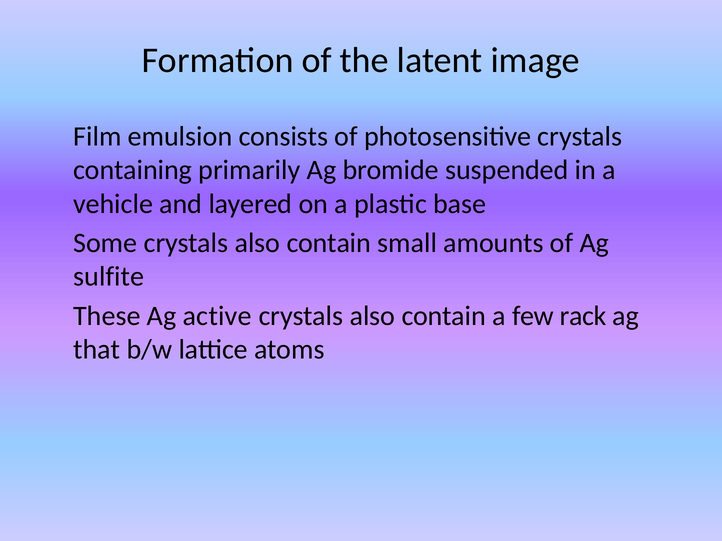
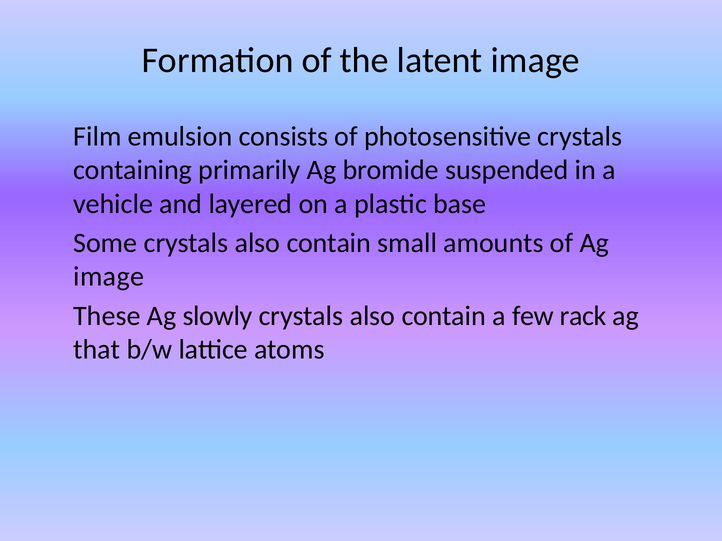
sulfite: sulfite -> image (109, 277)
active: active -> slowly (218, 316)
